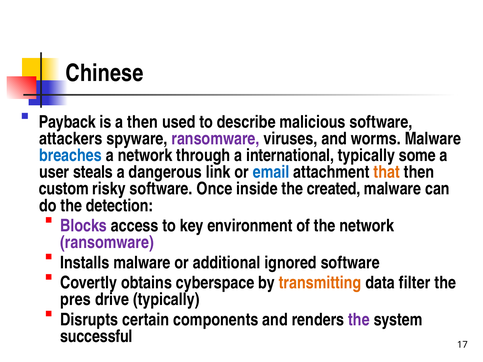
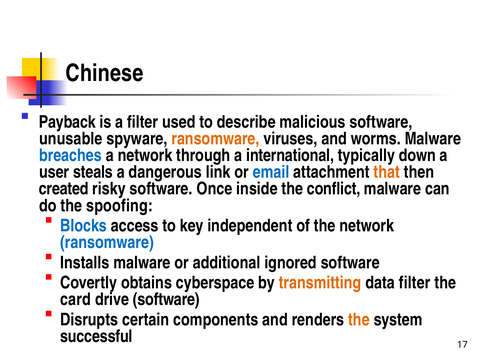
a then: then -> filter (143, 122)
attackers: attackers -> unusable (71, 139)
ransomware colour: purple -> orange (216, 139)
some: some -> down (417, 156)
custom: custom -> created (64, 189)
created: created -> conflict (334, 189)
detection: detection -> spoofing (120, 206)
Blocks colour: purple -> blue (84, 226)
environment: environment -> independent (250, 226)
ransomware colour: purple -> blue (107, 243)
pres: pres -> card (76, 300)
drive typically: typically -> software (166, 300)
the colour: purple -> orange (359, 320)
